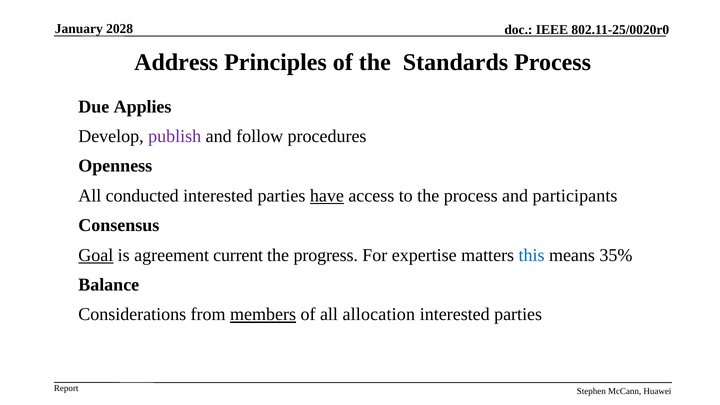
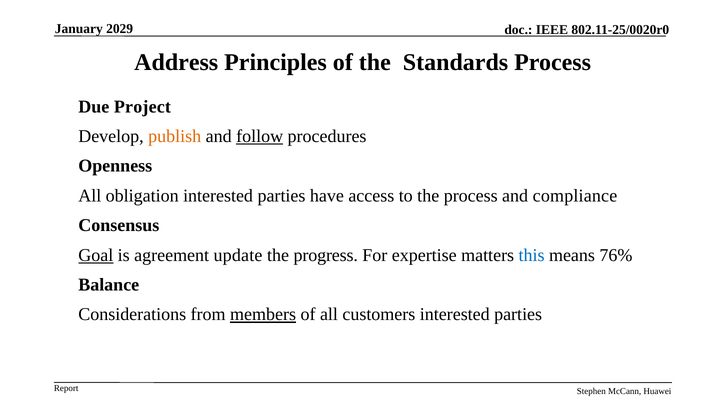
2028: 2028 -> 2029 (120, 29)
Applies: Applies -> Project (142, 107)
publish colour: purple -> orange (175, 136)
follow underline: none -> present (260, 136)
conducted: conducted -> obligation (142, 196)
have underline: present -> none (327, 196)
participants: participants -> compliance (575, 196)
current: current -> update (238, 255)
35%: 35% -> 76% (616, 255)
allocation: allocation -> customers (379, 315)
